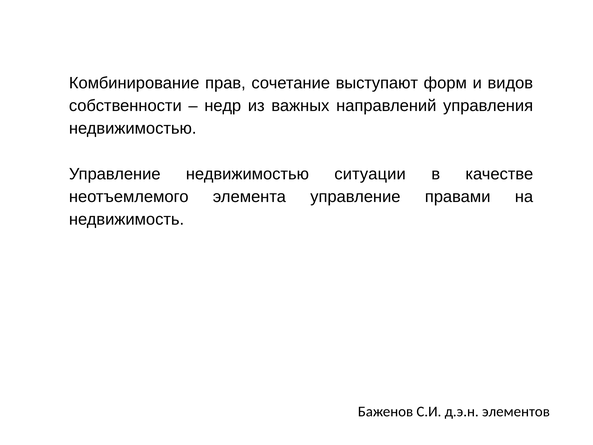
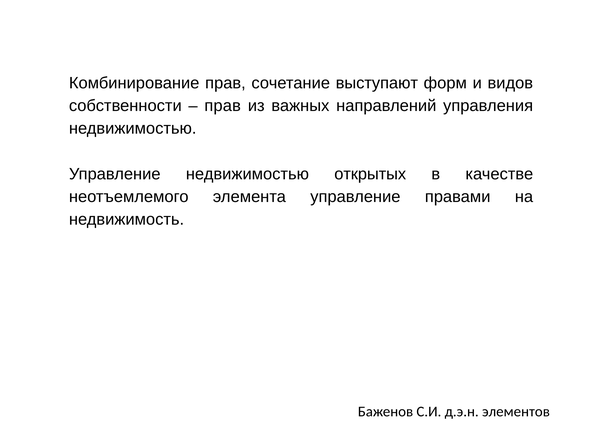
недр: недр -> прав (223, 106)
ситуации: ситуации -> открытых (370, 174)
